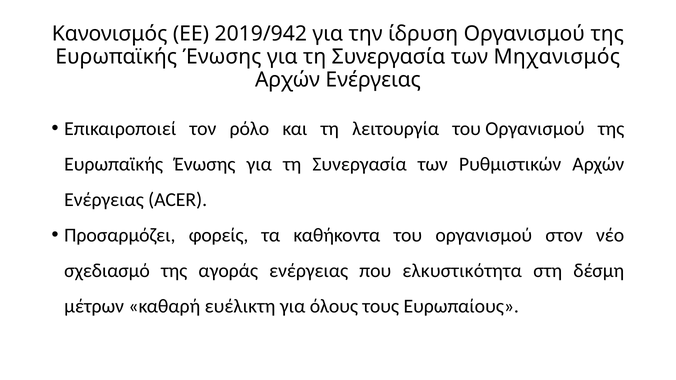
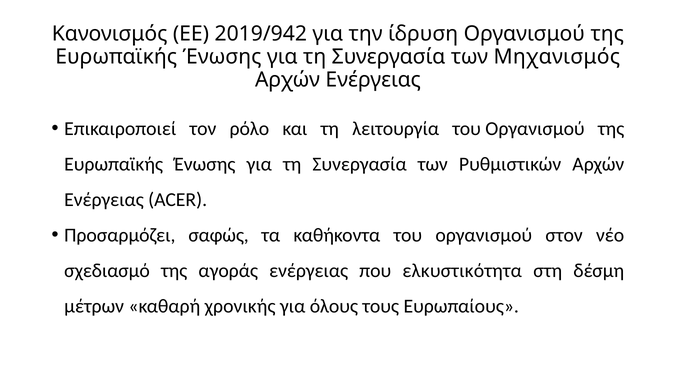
φορείς: φορείς -> σαφώς (219, 235)
ευέλικτη: ευέλικτη -> χρονικής (240, 306)
